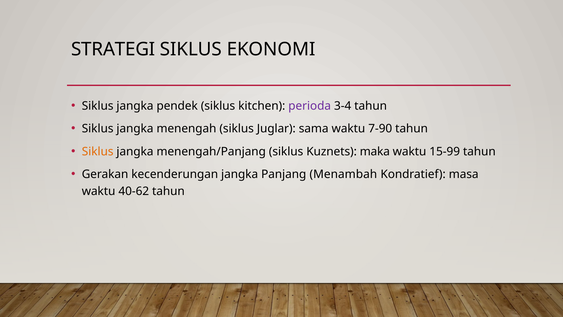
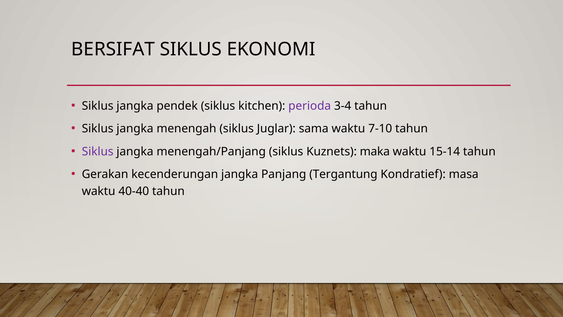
STRATEGI: STRATEGI -> BERSIFAT (113, 49)
7-90: 7-90 -> 7-10 (380, 129)
Siklus colour: orange -> purple (98, 151)
15-99: 15-99 -> 15-14 (445, 151)
Menambah: Menambah -> Tergantung (343, 174)
40-62: 40-62 -> 40-40 (134, 191)
